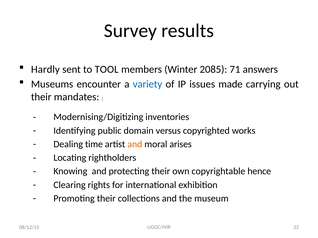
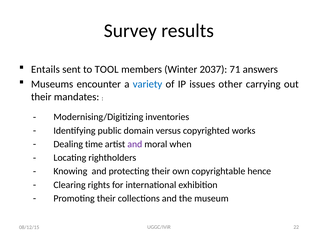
Hardly: Hardly -> Entails (45, 69)
2085: 2085 -> 2037 (213, 69)
made: made -> other (230, 84)
and colour: orange -> purple (135, 144)
arises: arises -> when (181, 144)
